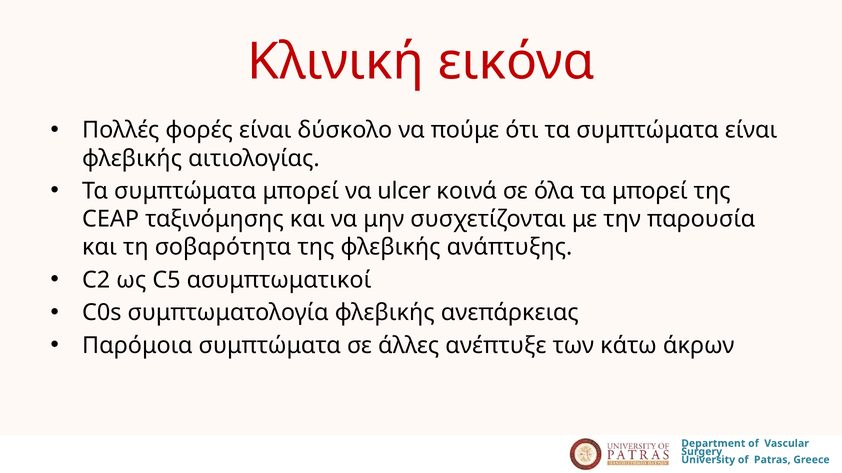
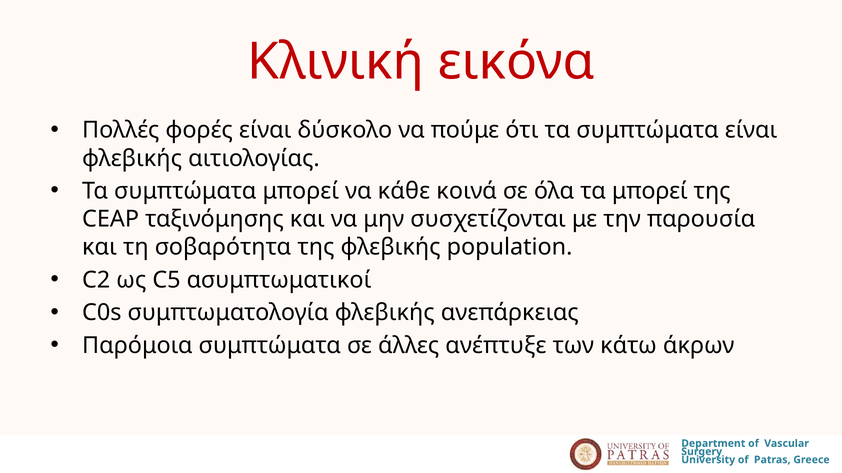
ulcer: ulcer -> κάθε (404, 191)
ανάπτυξης: ανάπτυξης -> population (510, 248)
